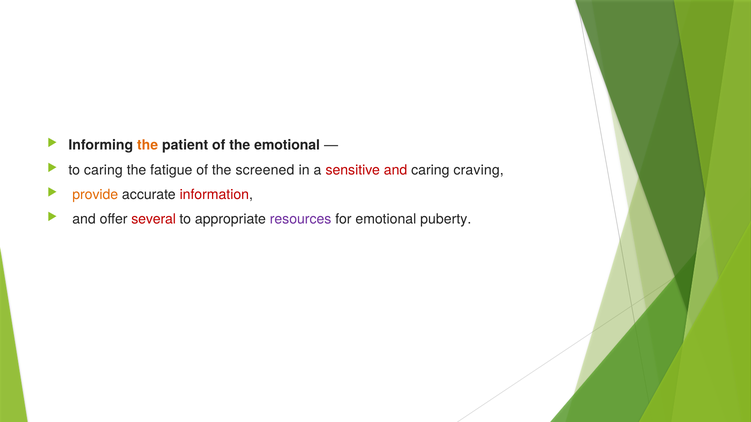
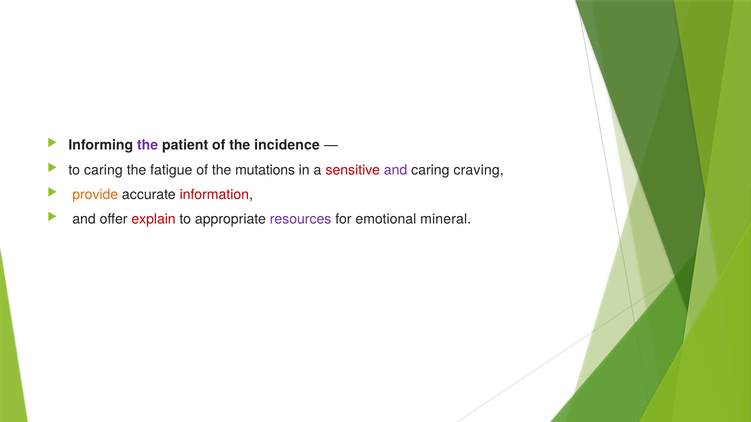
the colour: orange -> purple (148, 145)
the emotional: emotional -> incidence (287, 145)
screened: screened -> mutations (265, 170)
and colour: red -> purple (396, 170)
several: several -> explain (154, 220)
puberty: puberty -> mineral (446, 220)
